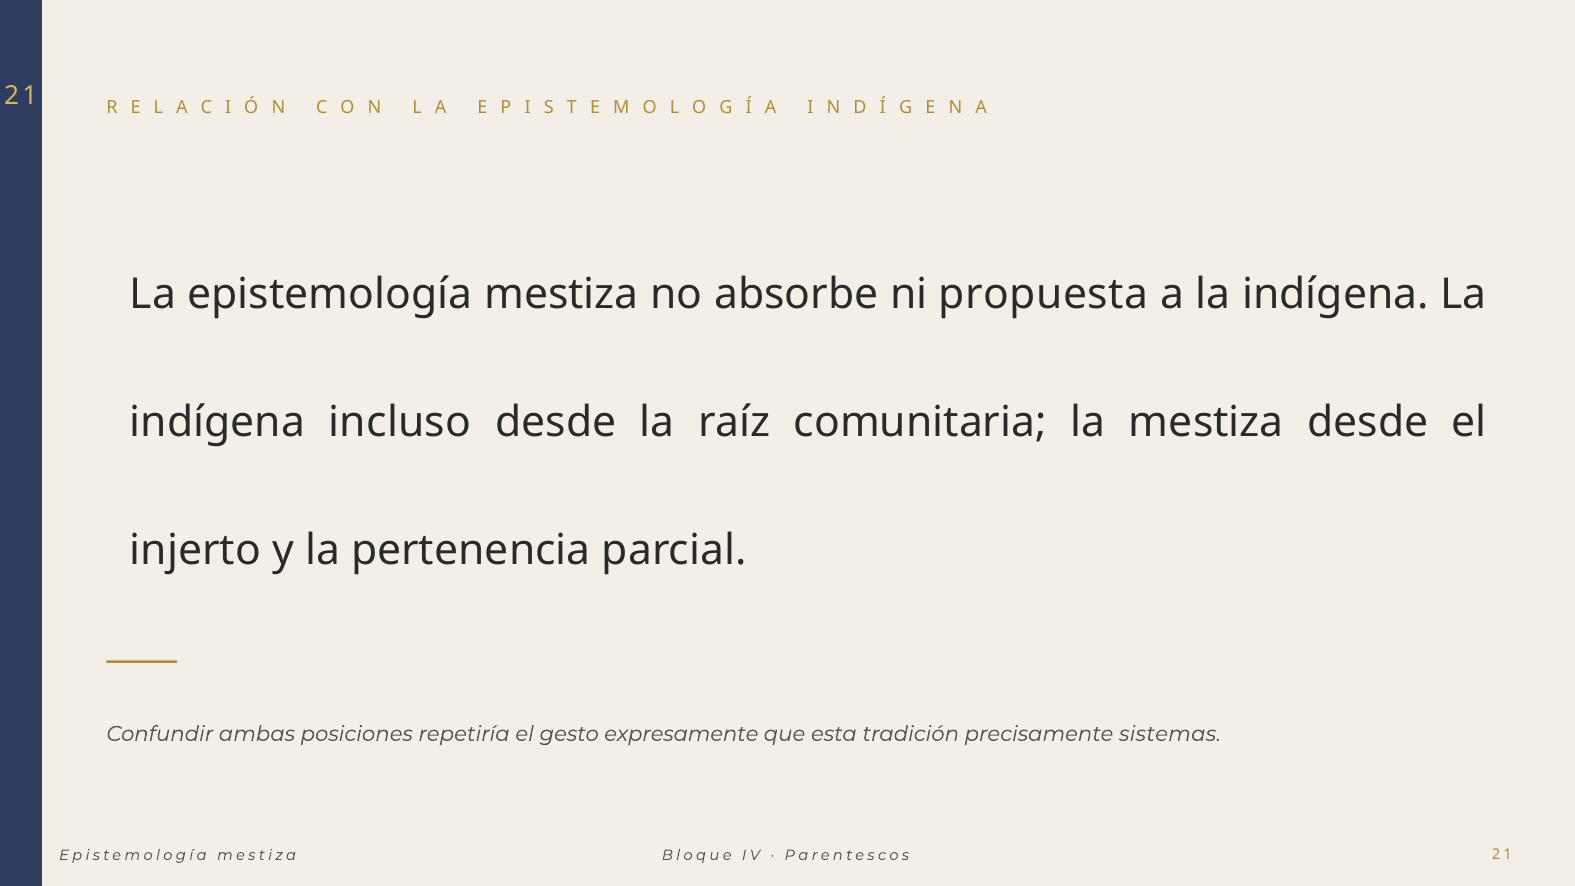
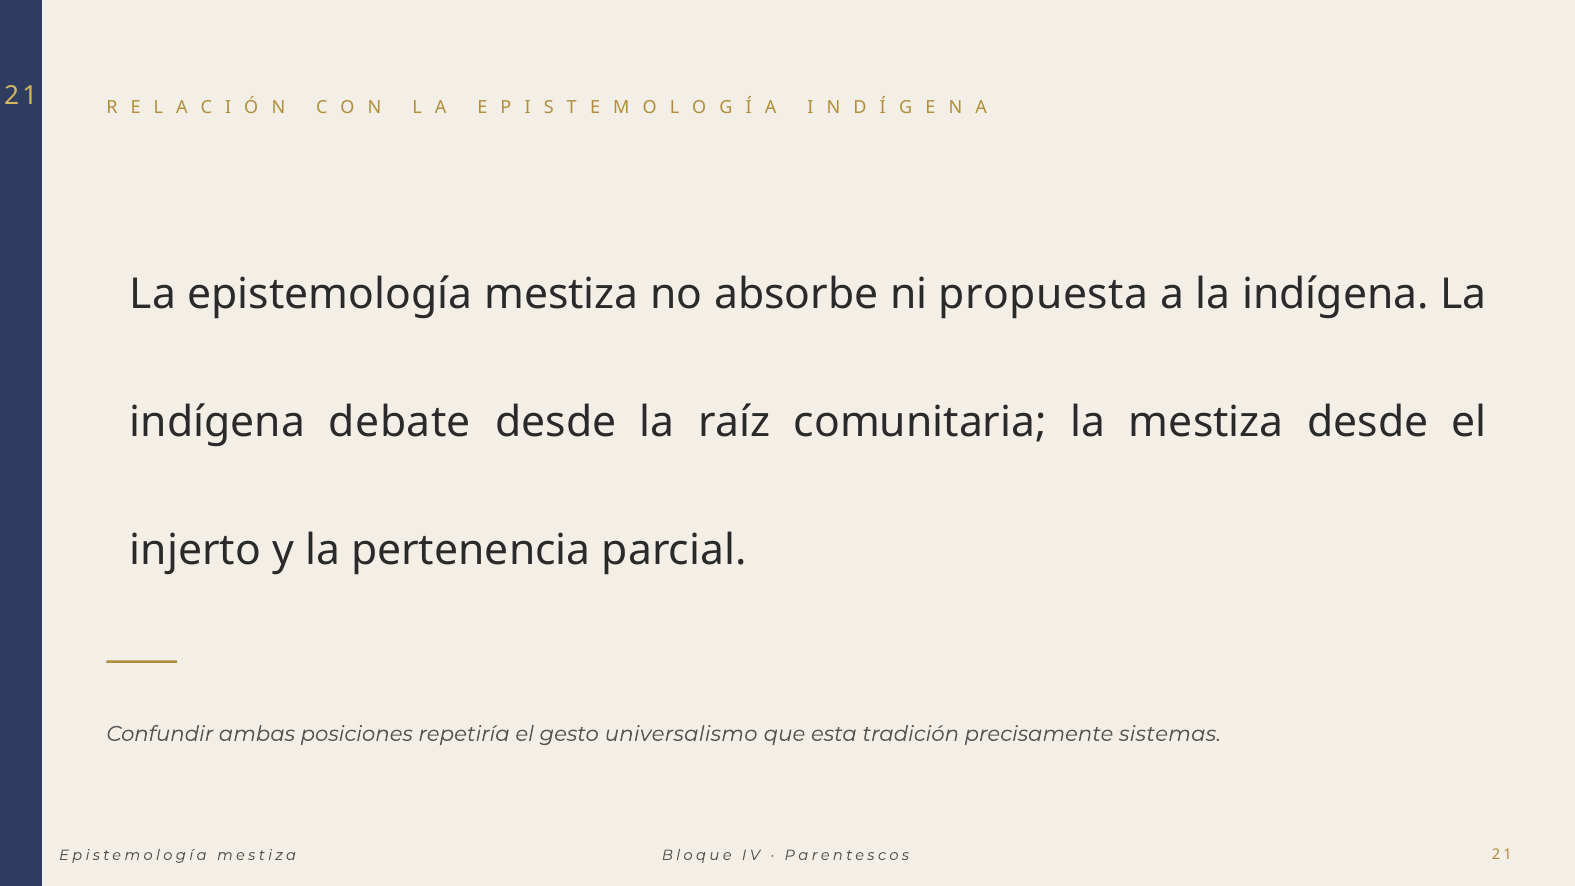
incluso: incluso -> debate (400, 422)
expresamente: expresamente -> universalismo (681, 734)
